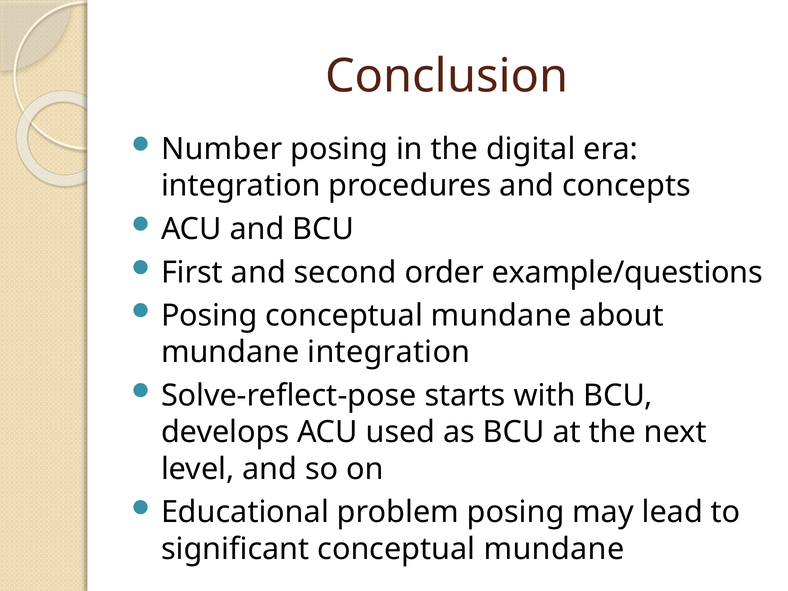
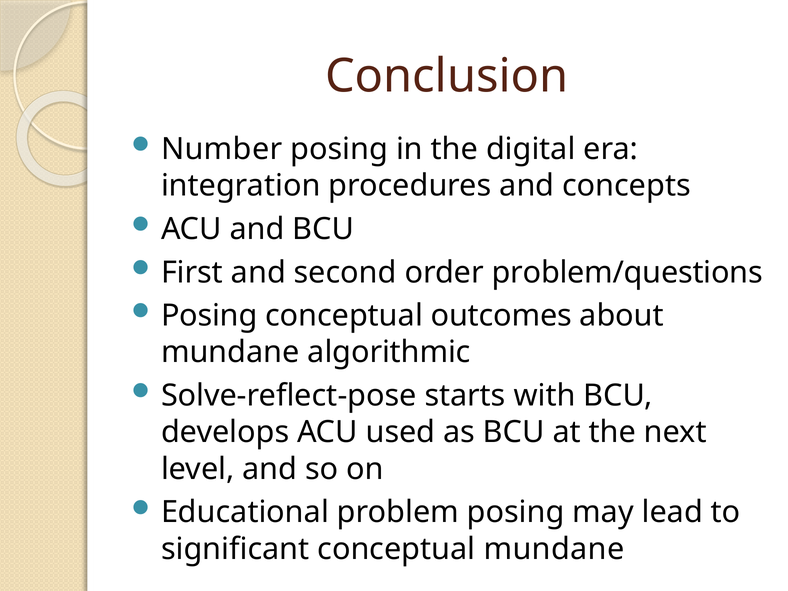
example/questions: example/questions -> problem/questions (627, 272)
mundane: mundane -> outcomes (501, 316)
mundane integration: integration -> algorithmic (389, 352)
